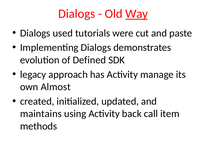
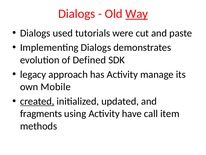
Almost: Almost -> Mobile (56, 87)
created underline: none -> present (37, 101)
maintains: maintains -> fragments (41, 113)
back: back -> have (132, 113)
